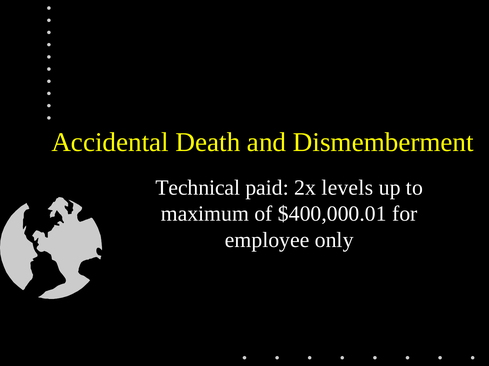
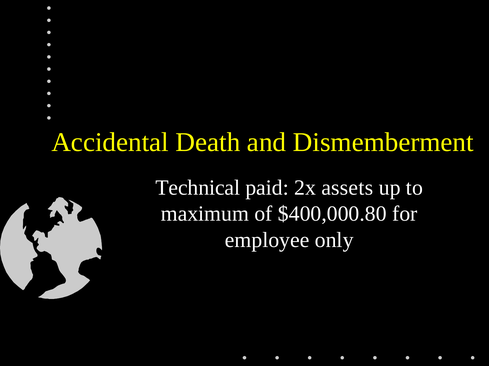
levels: levels -> assets (347, 188)
$400,000.01: $400,000.01 -> $400,000.80 (332, 214)
